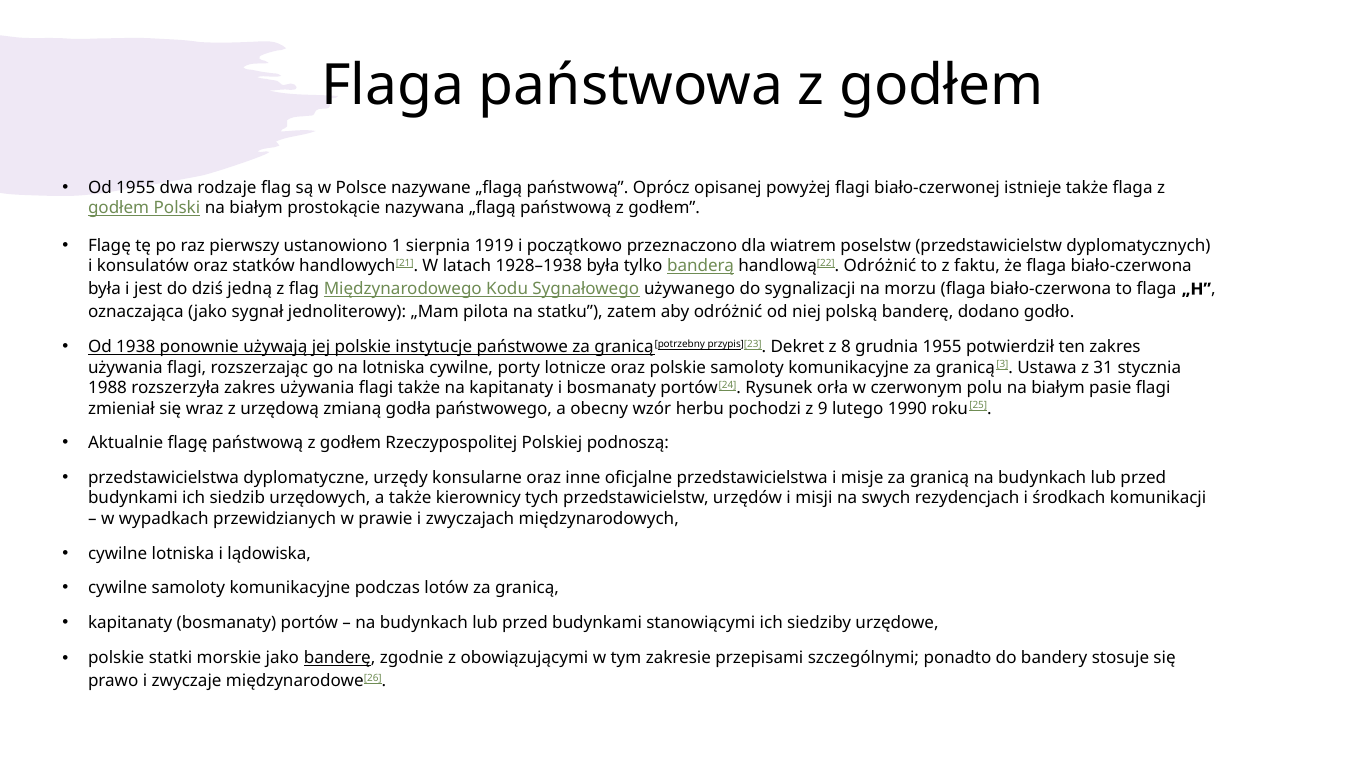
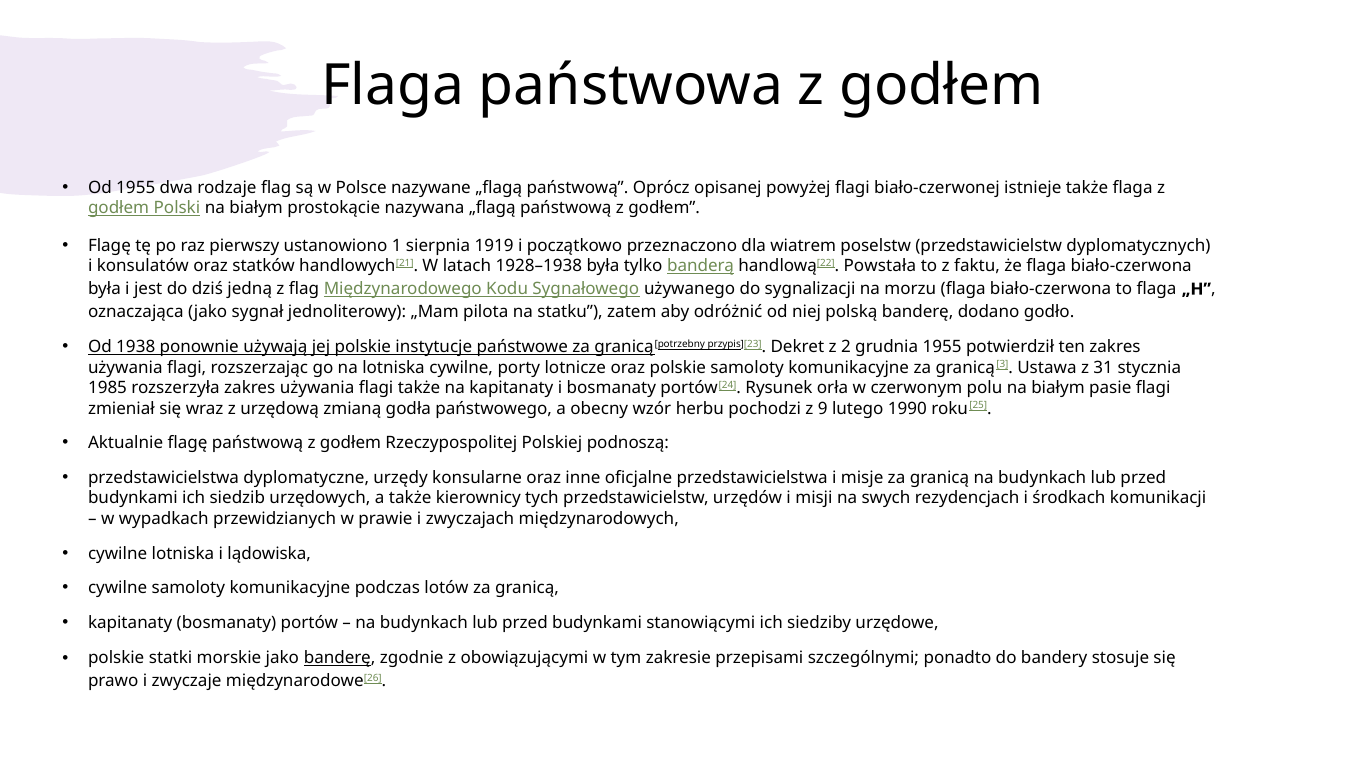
handlową[22 Odróżnić: Odróżnić -> Powstała (880, 266)
8: 8 -> 2 (846, 347)
1988: 1988 -> 1985 (108, 388)
